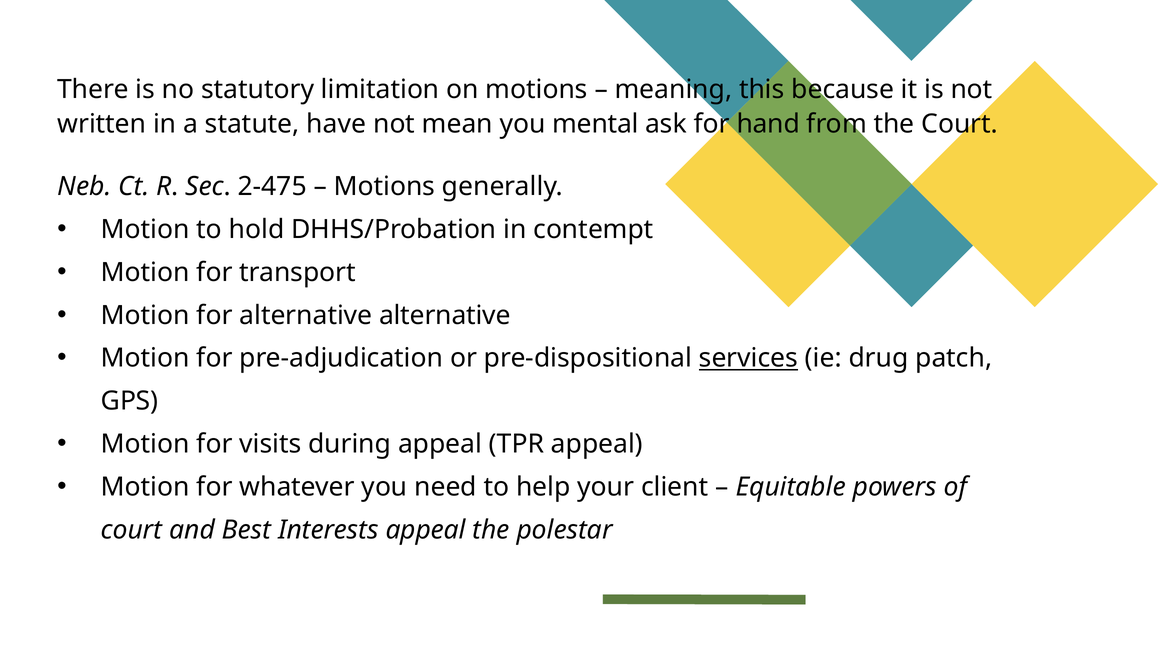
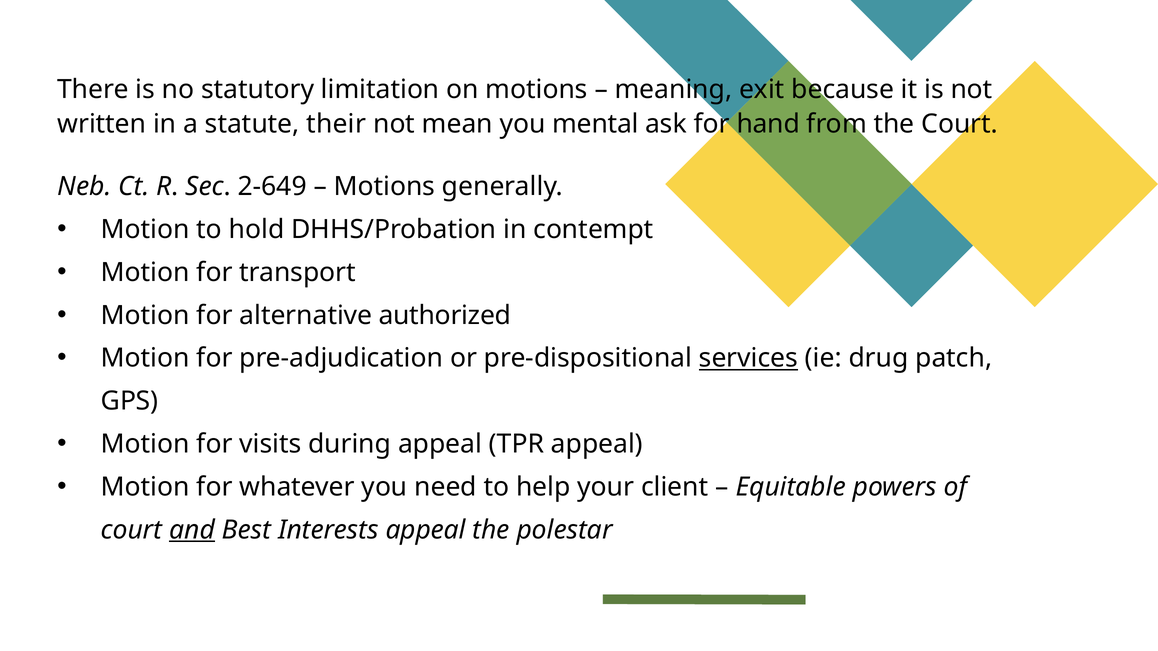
this: this -> exit (762, 90)
have: have -> their (336, 124)
2-475: 2-475 -> 2-649 (272, 187)
alternative alternative: alternative -> authorized (445, 315)
and underline: none -> present (192, 530)
